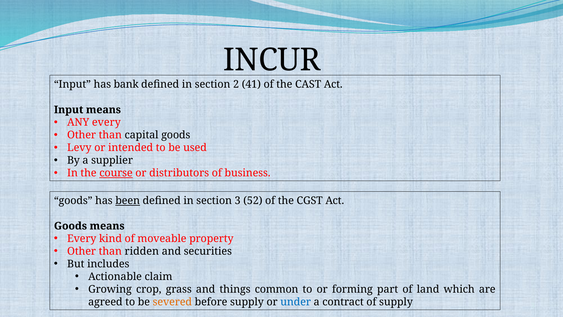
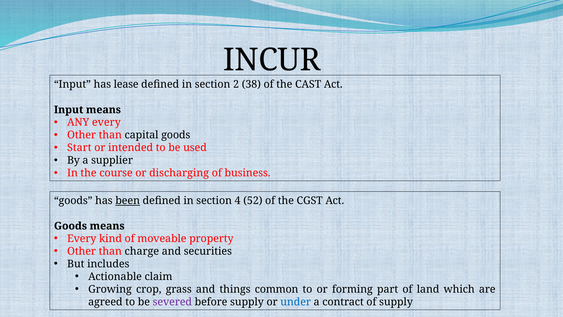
bank: bank -> lease (126, 84)
41: 41 -> 38 (251, 84)
Levy: Levy -> Start (79, 148)
course underline: present -> none (116, 173)
distributors: distributors -> discharging (179, 173)
section 3: 3 -> 4 (238, 200)
ridden: ridden -> charge (142, 251)
severed colour: orange -> purple (172, 302)
